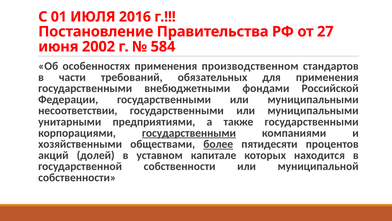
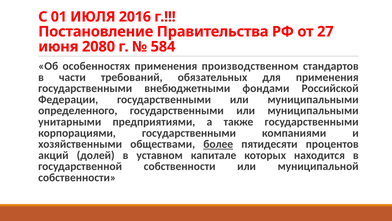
2002: 2002 -> 2080 (99, 47)
несоответствии: несоответствии -> определенного (78, 110)
государственными underline: present -> none (189, 133)
